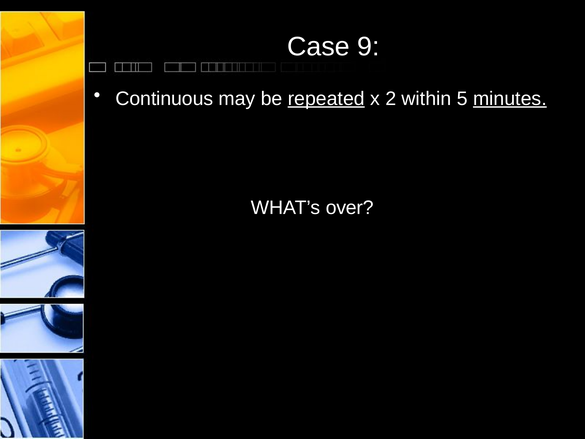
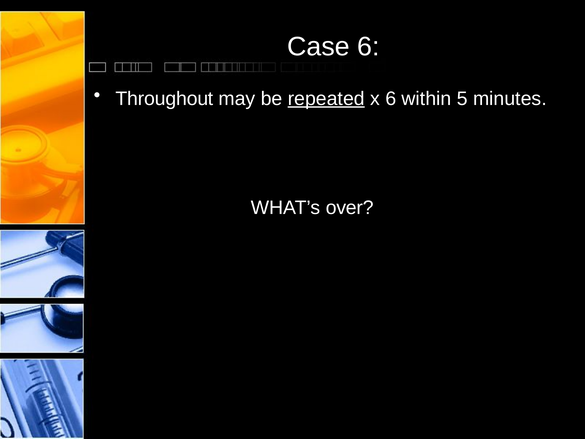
Case 9: 9 -> 6 (368, 47)
Continuous: Continuous -> Throughout (164, 99)
x 2: 2 -> 6 (391, 99)
minutes underline: present -> none (510, 99)
